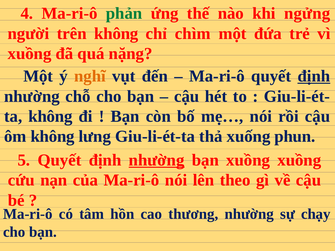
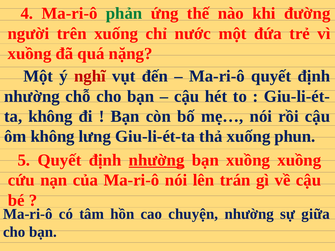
ngửng: ngửng -> đường (307, 13)
trên không: không -> xuống (116, 34)
chìm: chìm -> nước (193, 34)
nghĩ colour: orange -> red (90, 76)
định underline: present -> none (314, 76)
theo: theo -> trán (235, 180)
thương: thương -> chuyện (193, 214)
chạy: chạy -> giữa (316, 214)
